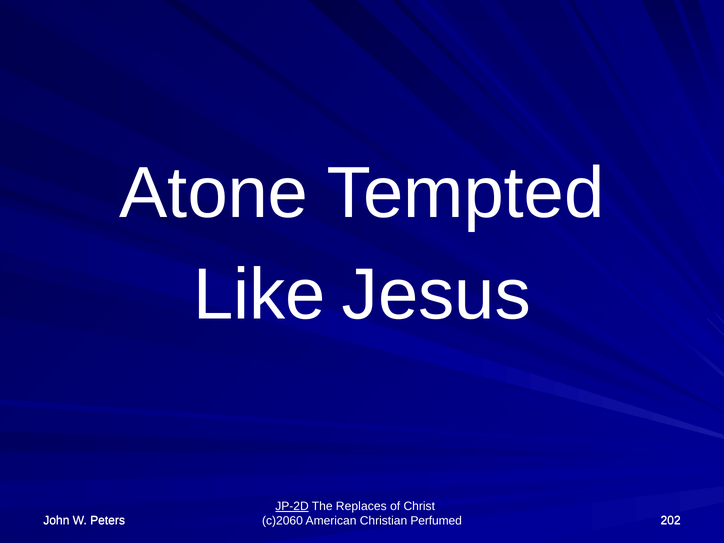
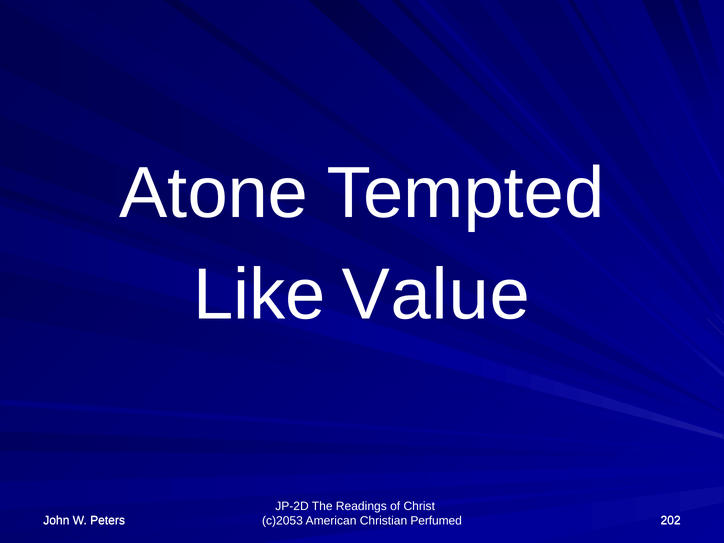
Jesus: Jesus -> Value (436, 295)
JP-2D underline: present -> none (292, 506)
Replaces: Replaces -> Readings (361, 506)
c)2060: c)2060 -> c)2053 (282, 521)
